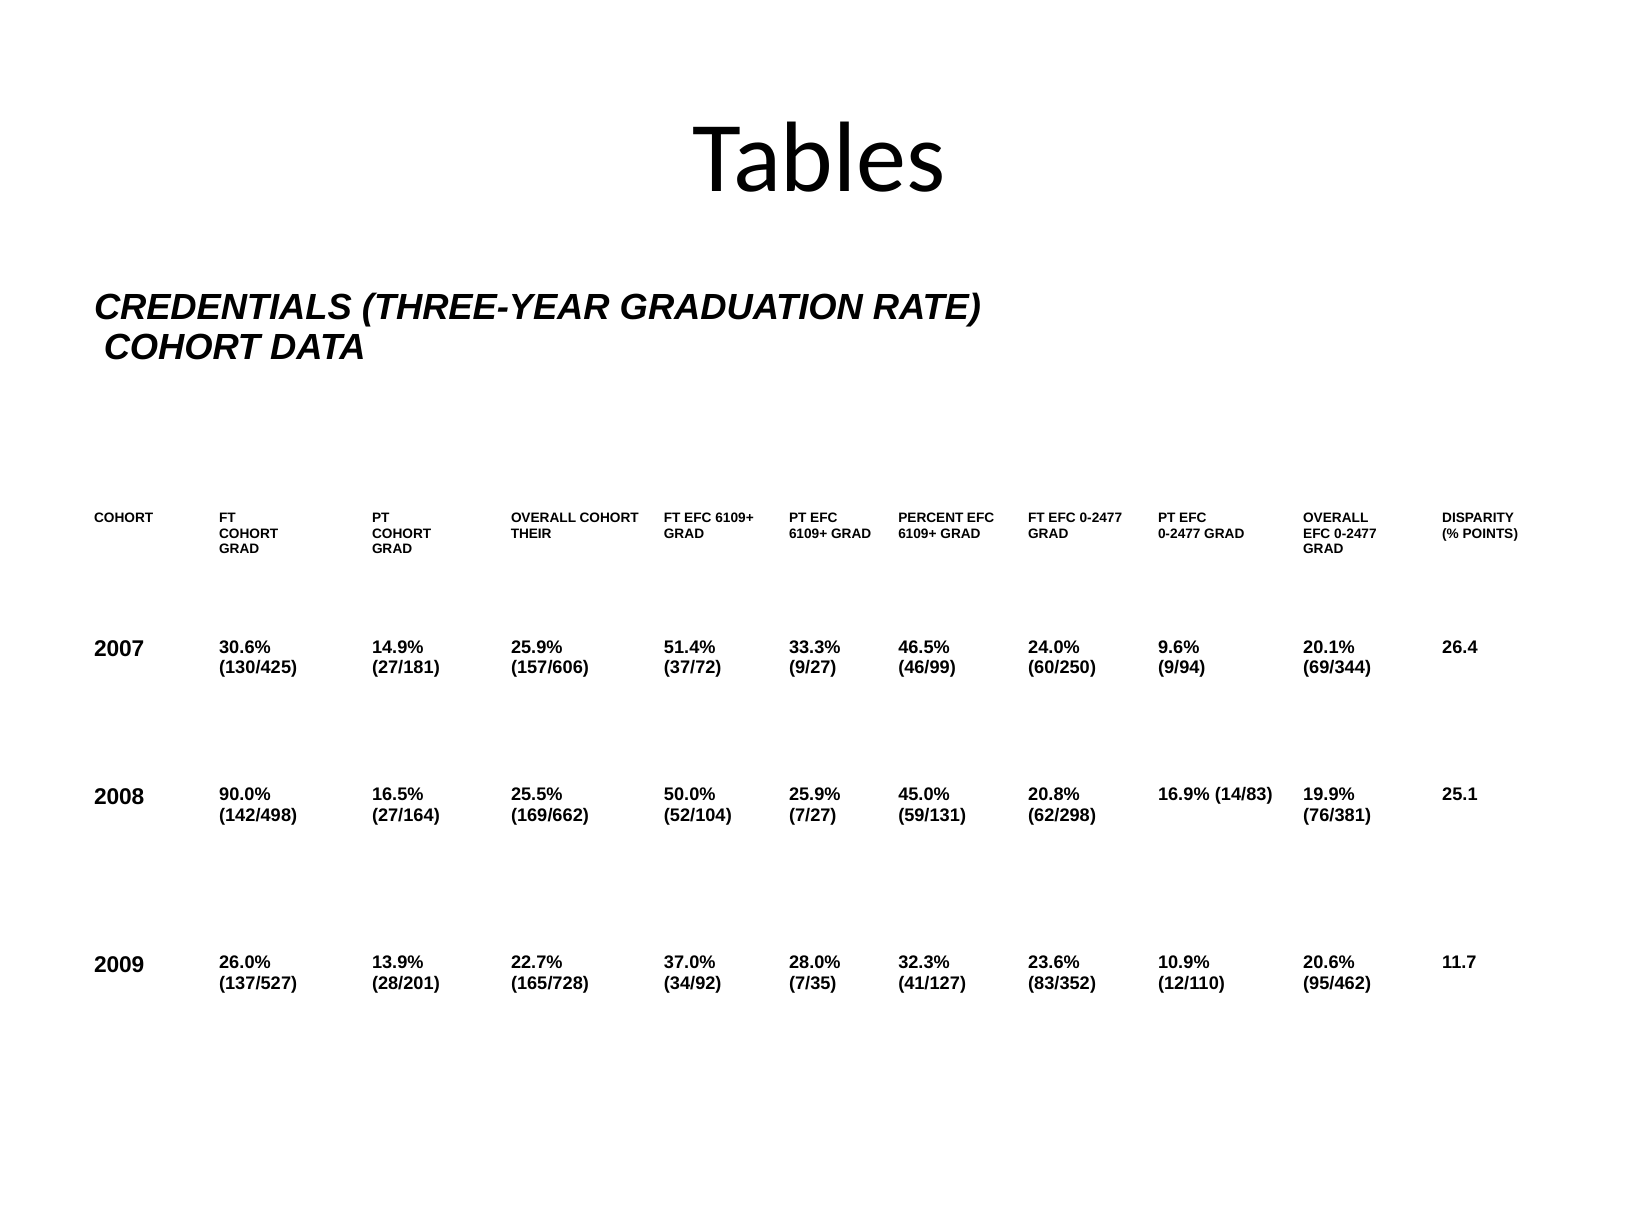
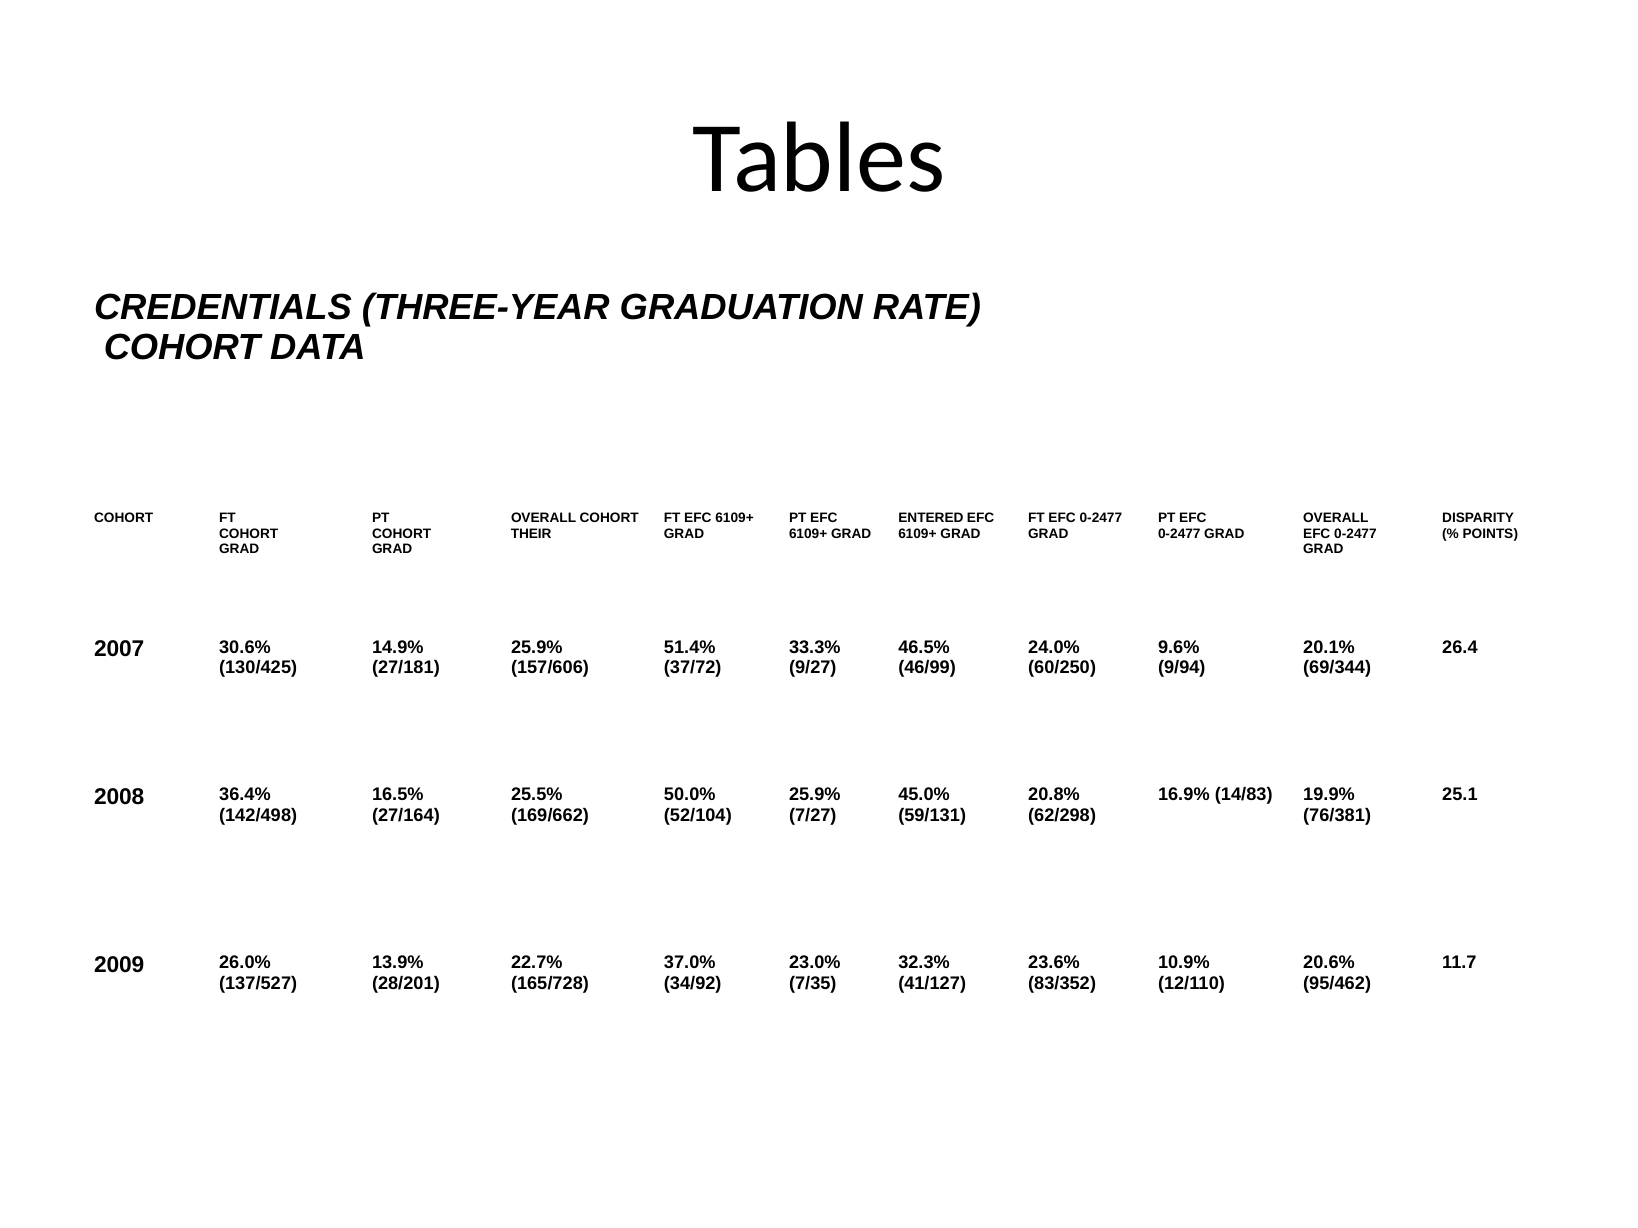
PERCENT: PERCENT -> ENTERED (931, 518)
90.0%: 90.0% -> 36.4% (245, 795)
28.0%: 28.0% -> 23.0% (815, 963)
